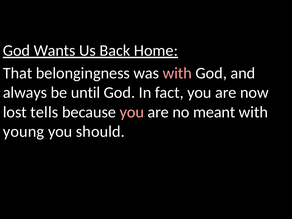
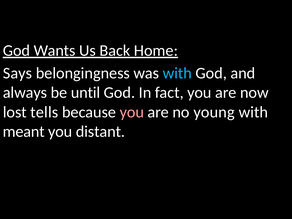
That: That -> Says (17, 73)
with colour: pink -> light blue (177, 73)
meant: meant -> young (214, 112)
young: young -> meant (24, 132)
should: should -> distant (100, 132)
